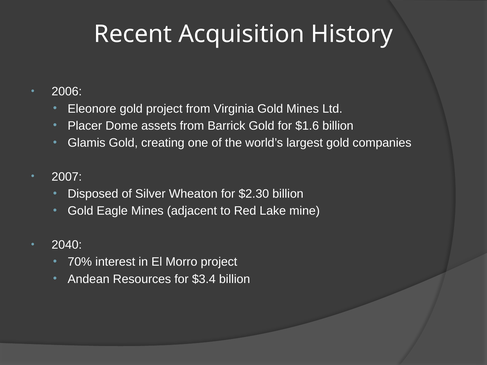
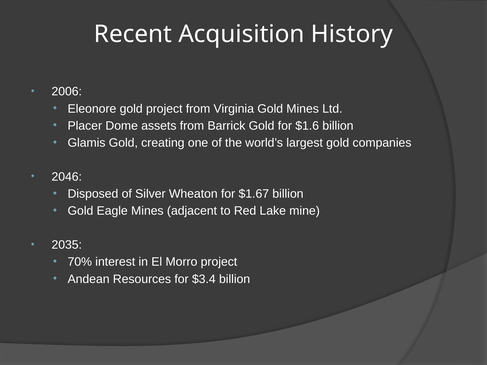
2007: 2007 -> 2046 (67, 177)
$2.30: $2.30 -> $1.67 (254, 194)
2040: 2040 -> 2035 (67, 245)
